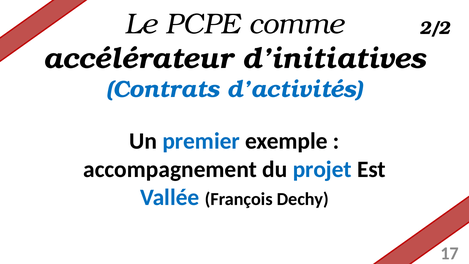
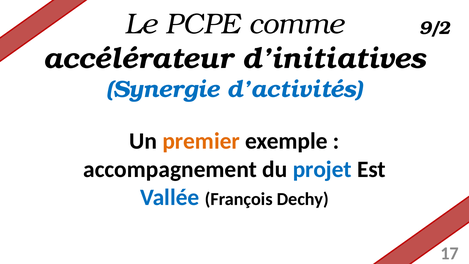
2/2: 2/2 -> 9/2 (435, 28)
Contrats: Contrats -> Synergie (163, 89)
premier colour: blue -> orange (201, 141)
